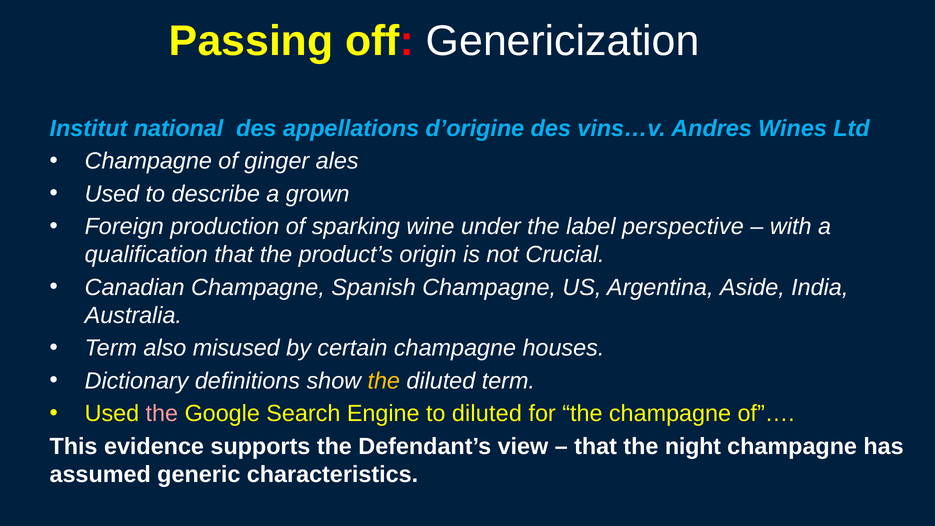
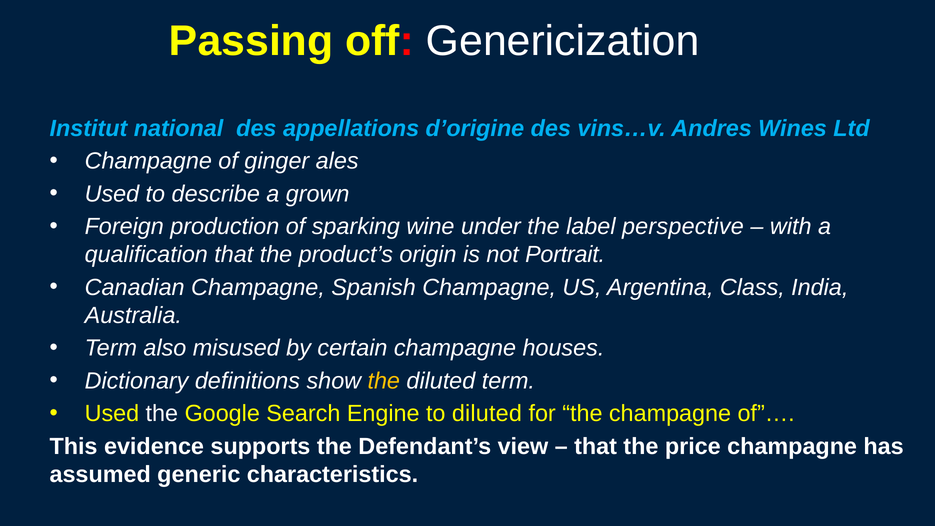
Crucial: Crucial -> Portrait (565, 255)
Aside: Aside -> Class (752, 287)
the colour: pink -> white (162, 414)
night: night -> price (693, 446)
